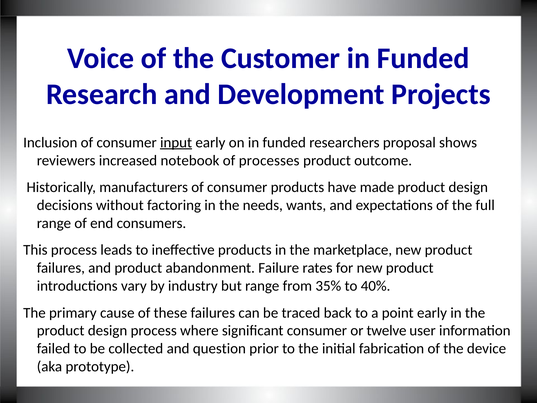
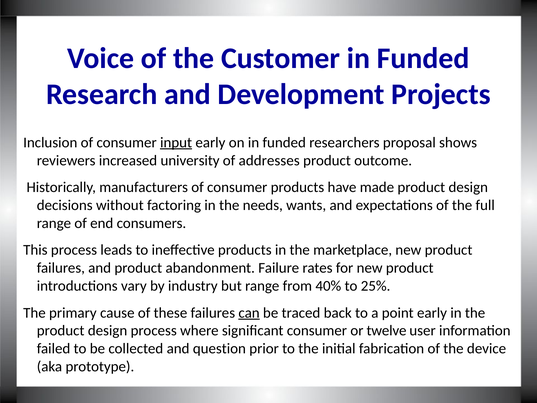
notebook: notebook -> university (190, 160)
processes: processes -> addresses (269, 160)
35%: 35% -> 40% (328, 286)
40%: 40% -> 25% (376, 286)
can underline: none -> present (249, 313)
